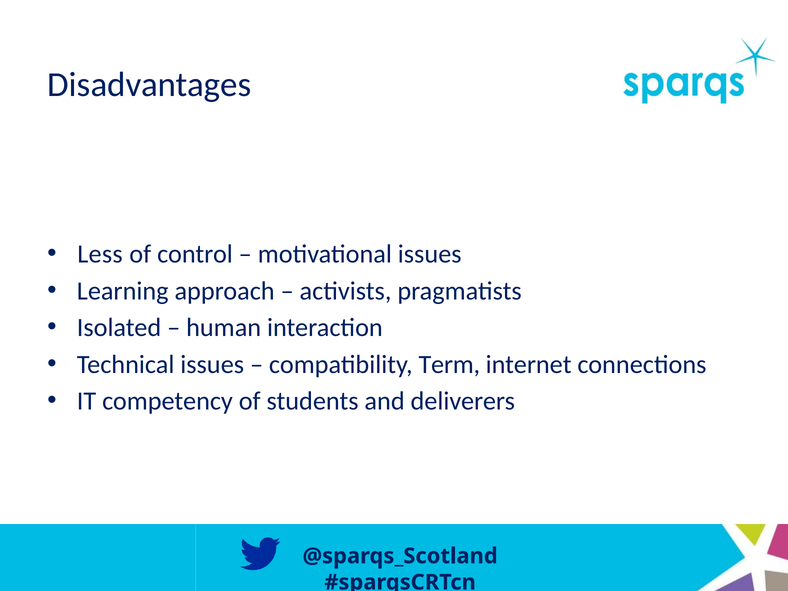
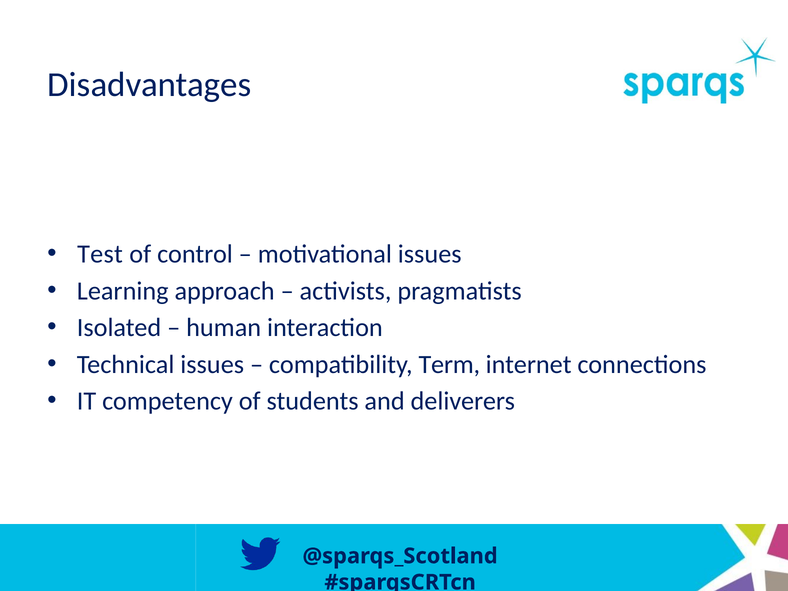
Less: Less -> Test (100, 254)
